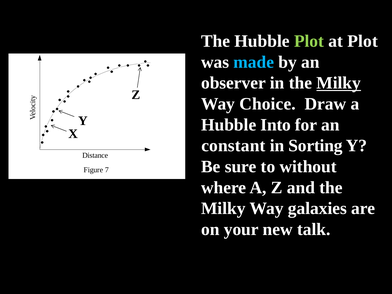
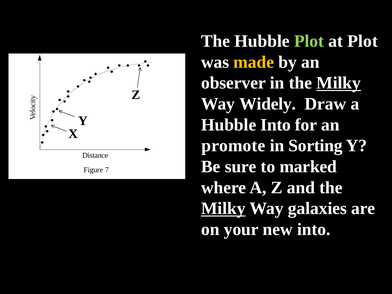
made colour: light blue -> yellow (254, 62)
Choice: Choice -> Widely (268, 104)
constant: constant -> promote (233, 146)
without: without -> marked (308, 167)
Milky underline: none -> present (223, 208)
new talk: talk -> into (314, 229)
